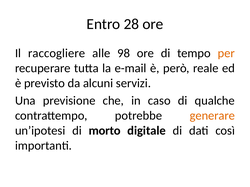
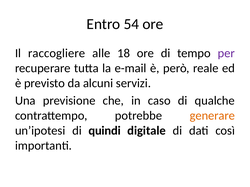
28: 28 -> 54 (131, 24)
98: 98 -> 18 (124, 53)
per colour: orange -> purple (226, 53)
morto: morto -> quindi (105, 131)
